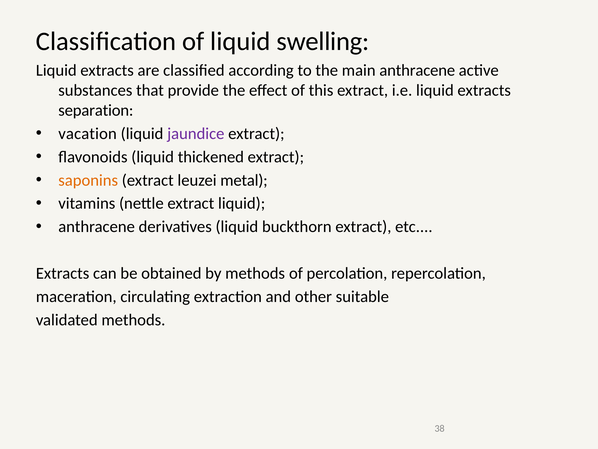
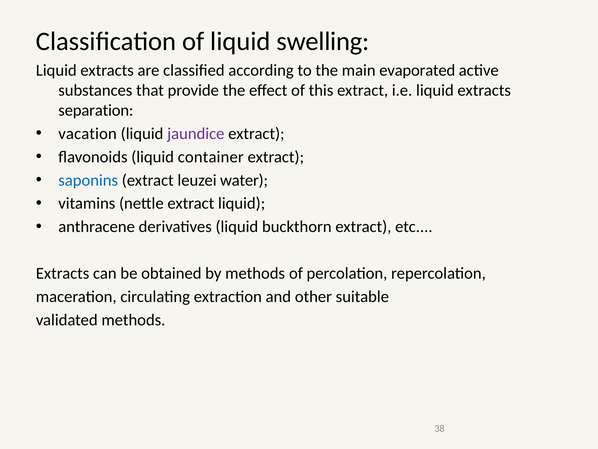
main anthracene: anthracene -> evaporated (417, 70)
thickened: thickened -> container (211, 157)
saponins colour: orange -> blue (88, 180)
metal: metal -> water (244, 180)
